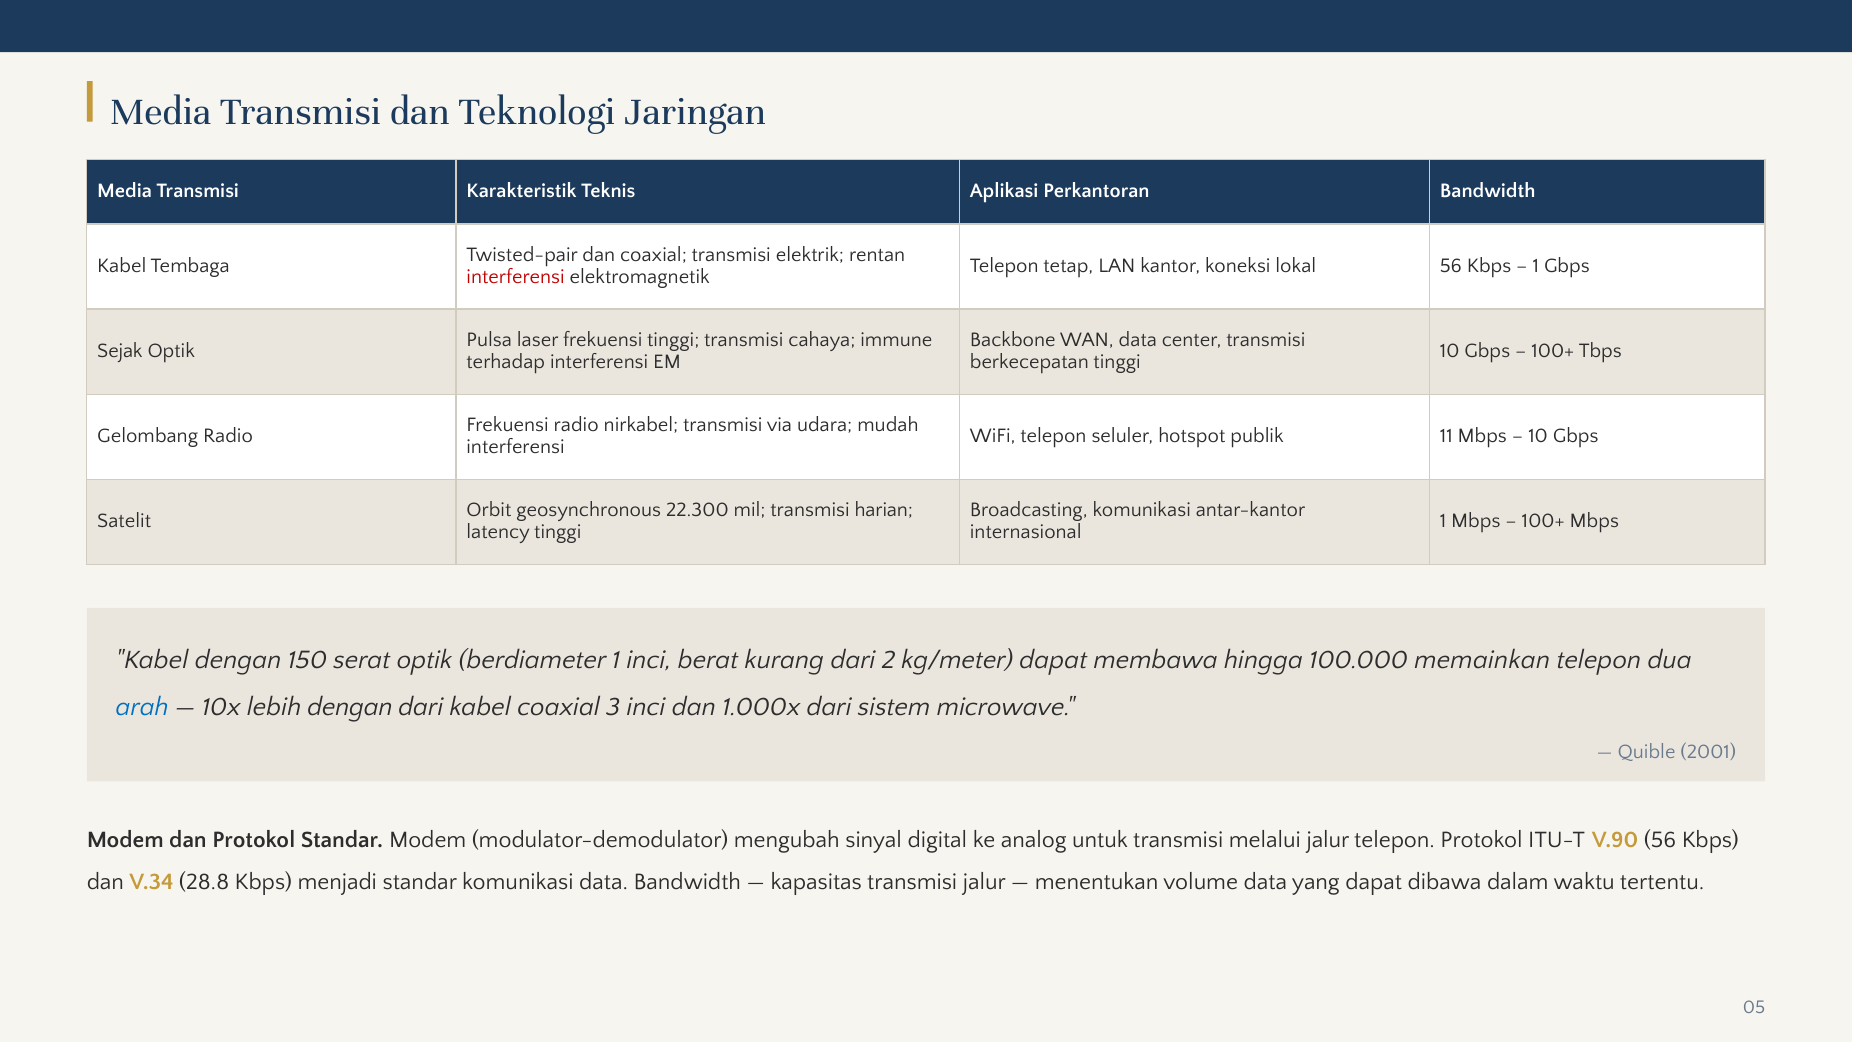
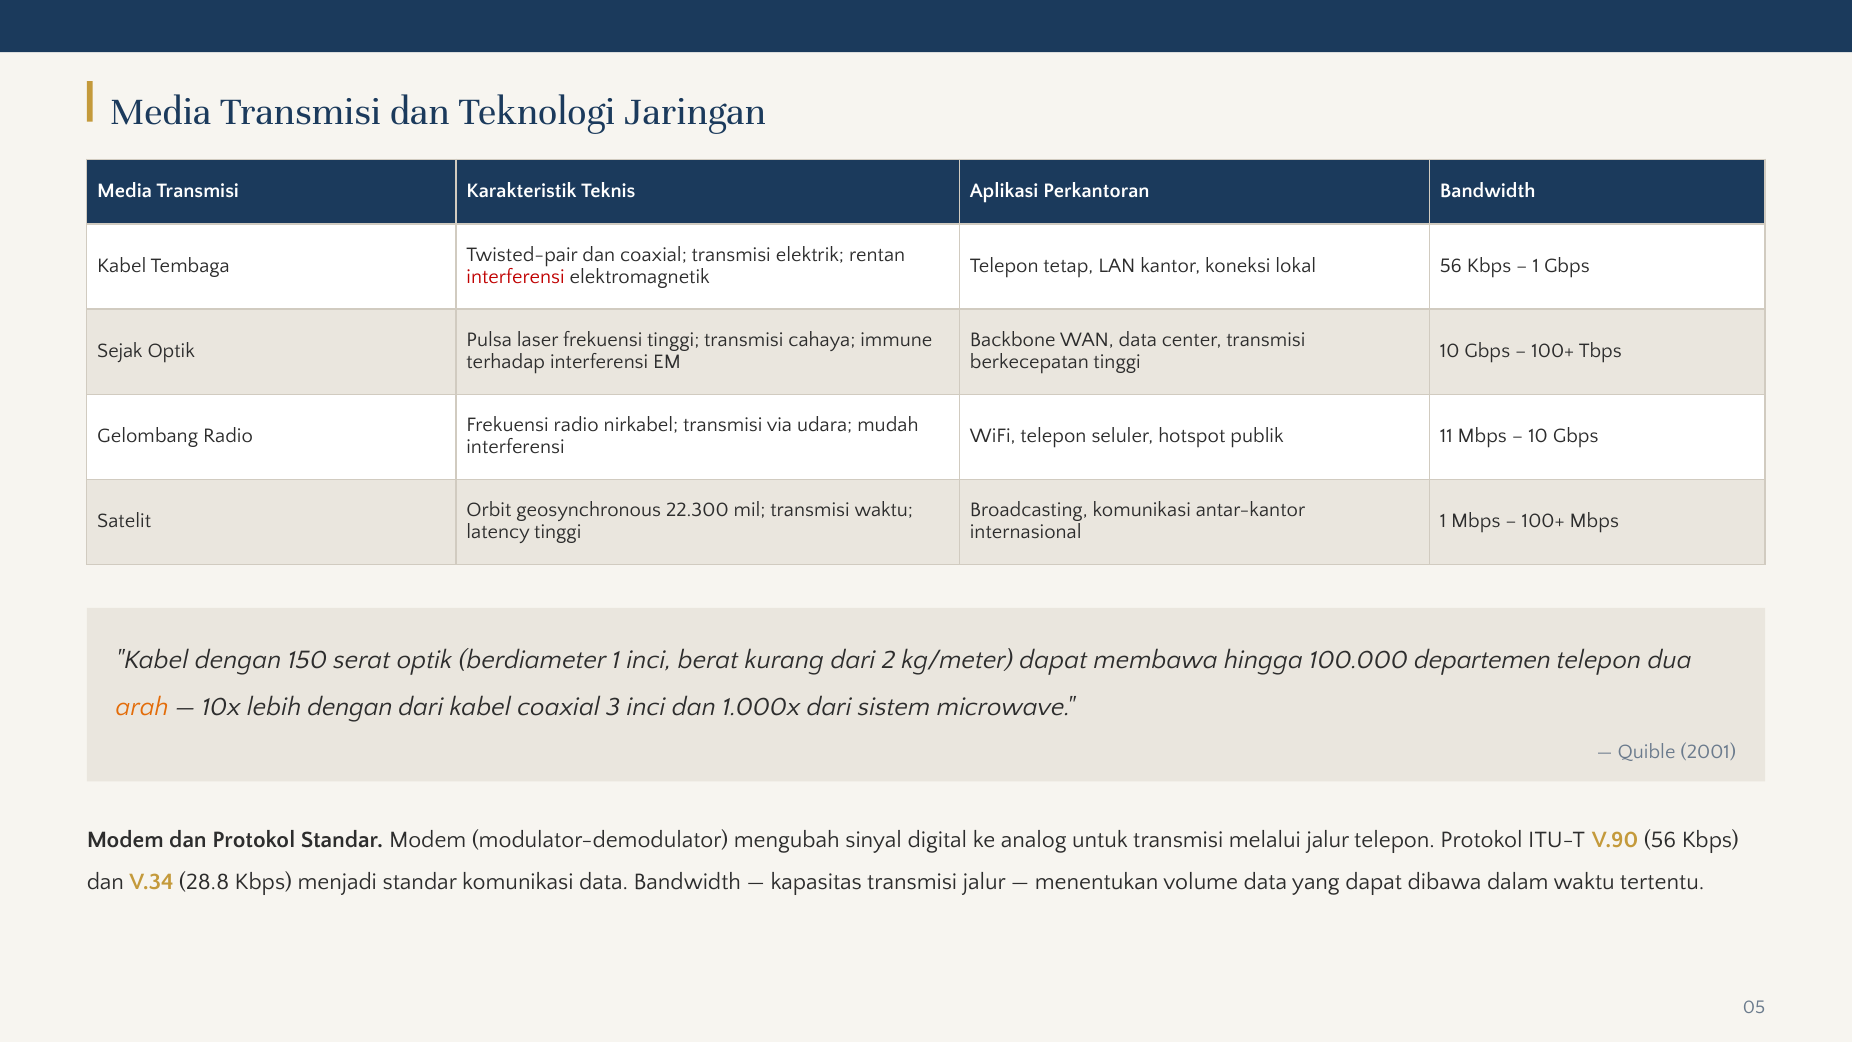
transmisi harian: harian -> waktu (884, 510)
memainkan: memainkan -> departemen (1483, 660)
arah colour: blue -> orange (142, 706)
